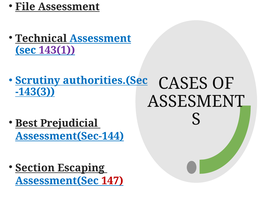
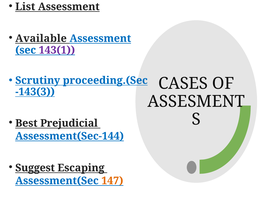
File: File -> List (25, 7)
Technical: Technical -> Available (41, 38)
authorities.(Sec: authorities.(Sec -> proceeding.(Sec (105, 80)
Section: Section -> Suggest (35, 167)
147 colour: red -> orange (112, 180)
